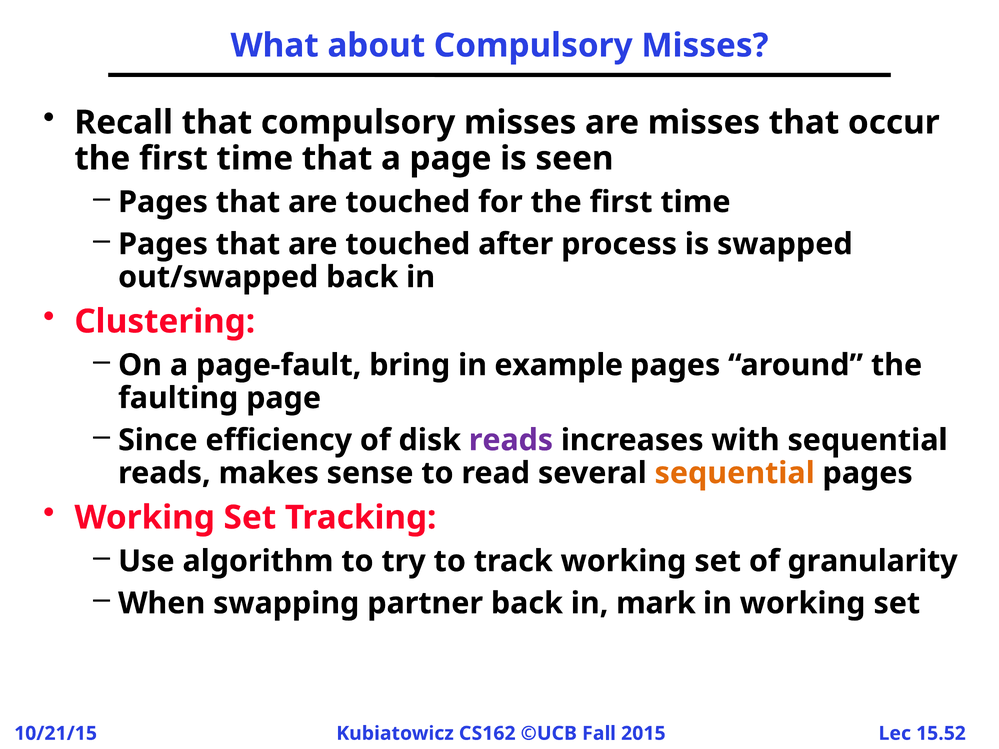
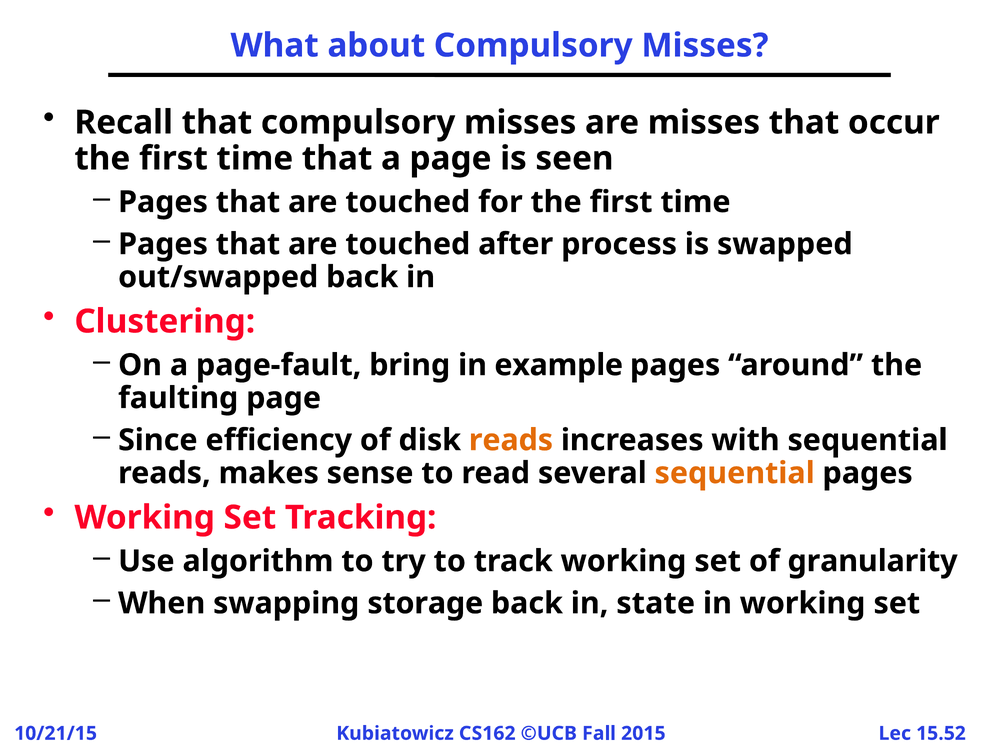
reads colour: purple -> orange (511, 440)
partner: partner -> storage (425, 603)
mark: mark -> state (656, 603)
